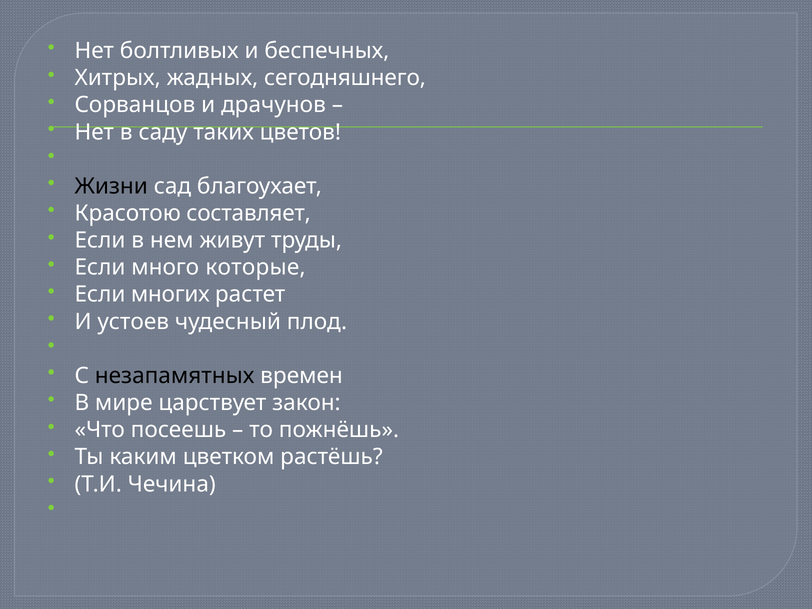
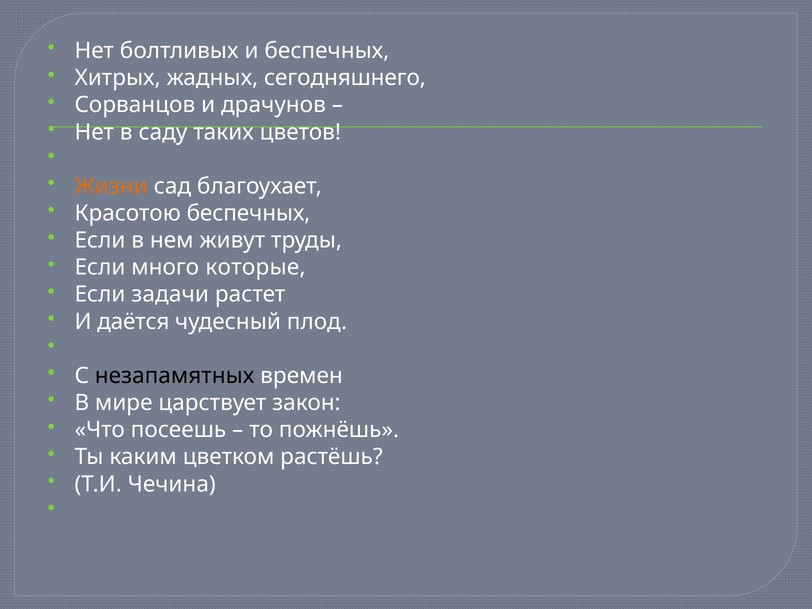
Жизни colour: black -> orange (111, 186)
Красотою составляет: составляет -> беспечных (249, 213)
многих: многих -> задачи (170, 295)
устоев: устоев -> даётся (133, 322)
